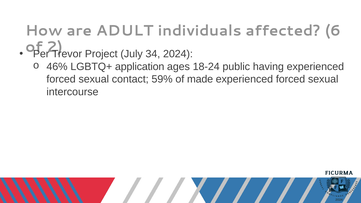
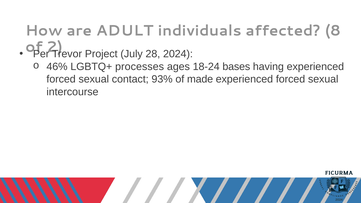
6: 6 -> 8 (333, 31)
34: 34 -> 28 (153, 54)
application: application -> processes (140, 67)
public: public -> bases (236, 67)
59%: 59% -> 93% (162, 79)
